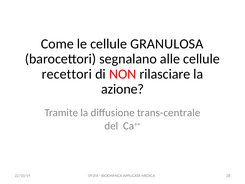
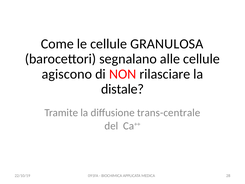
recettori: recettori -> agiscono (67, 74)
azione: azione -> distale (123, 89)
